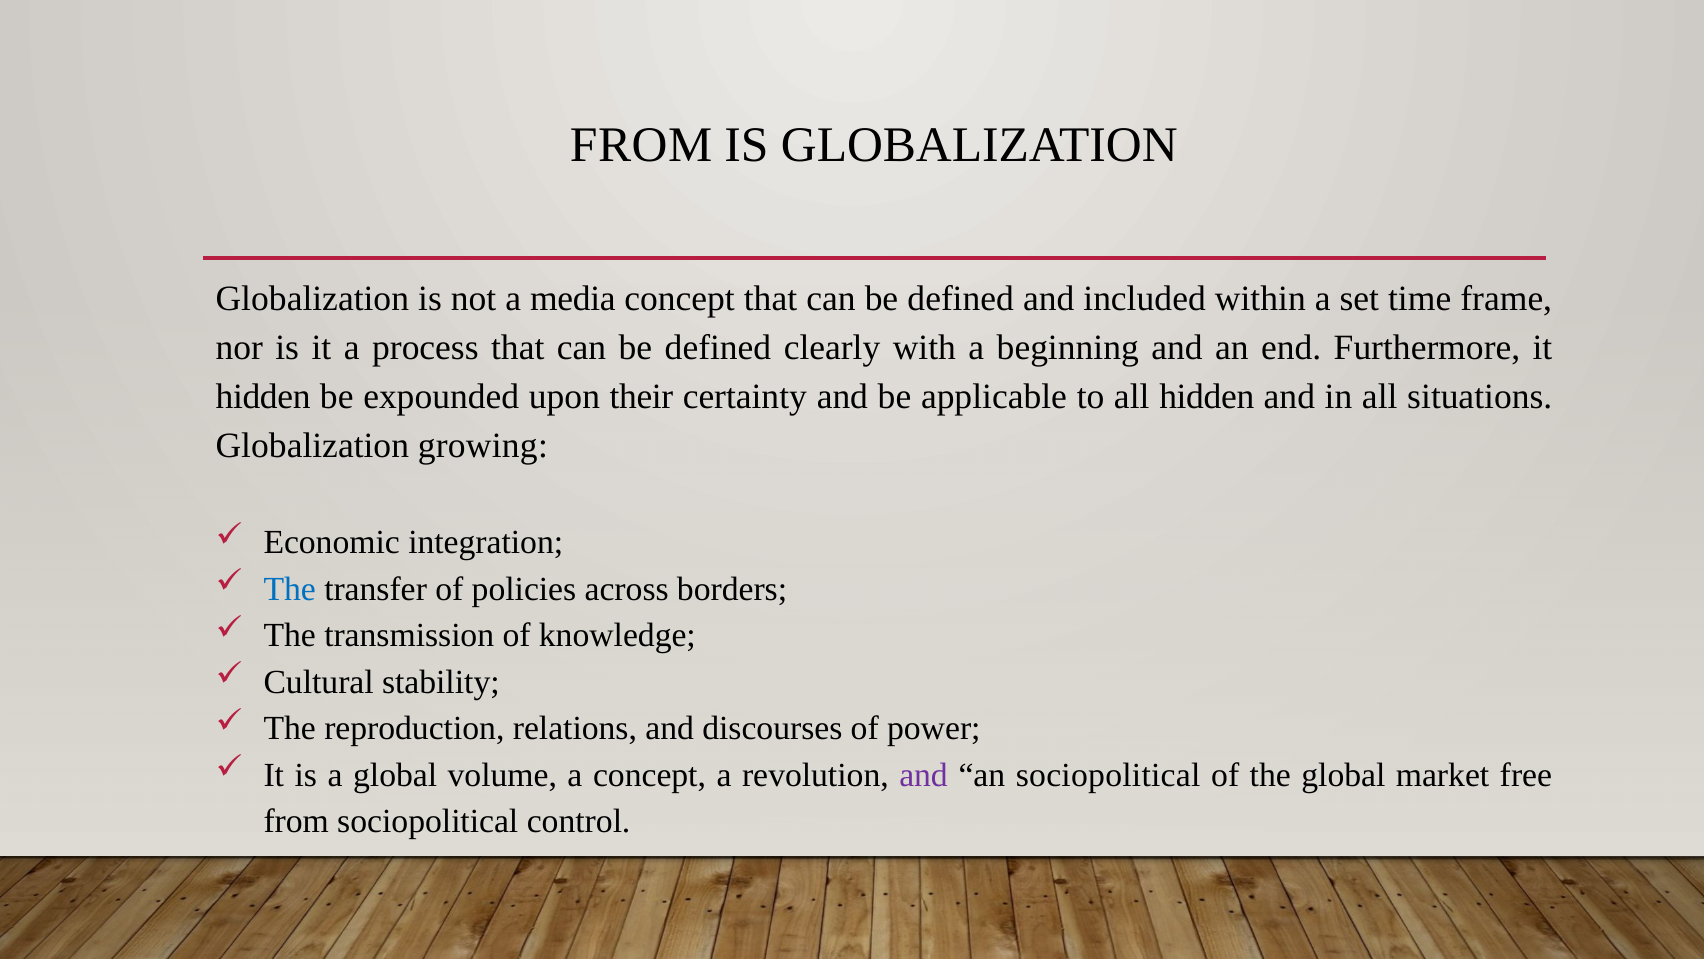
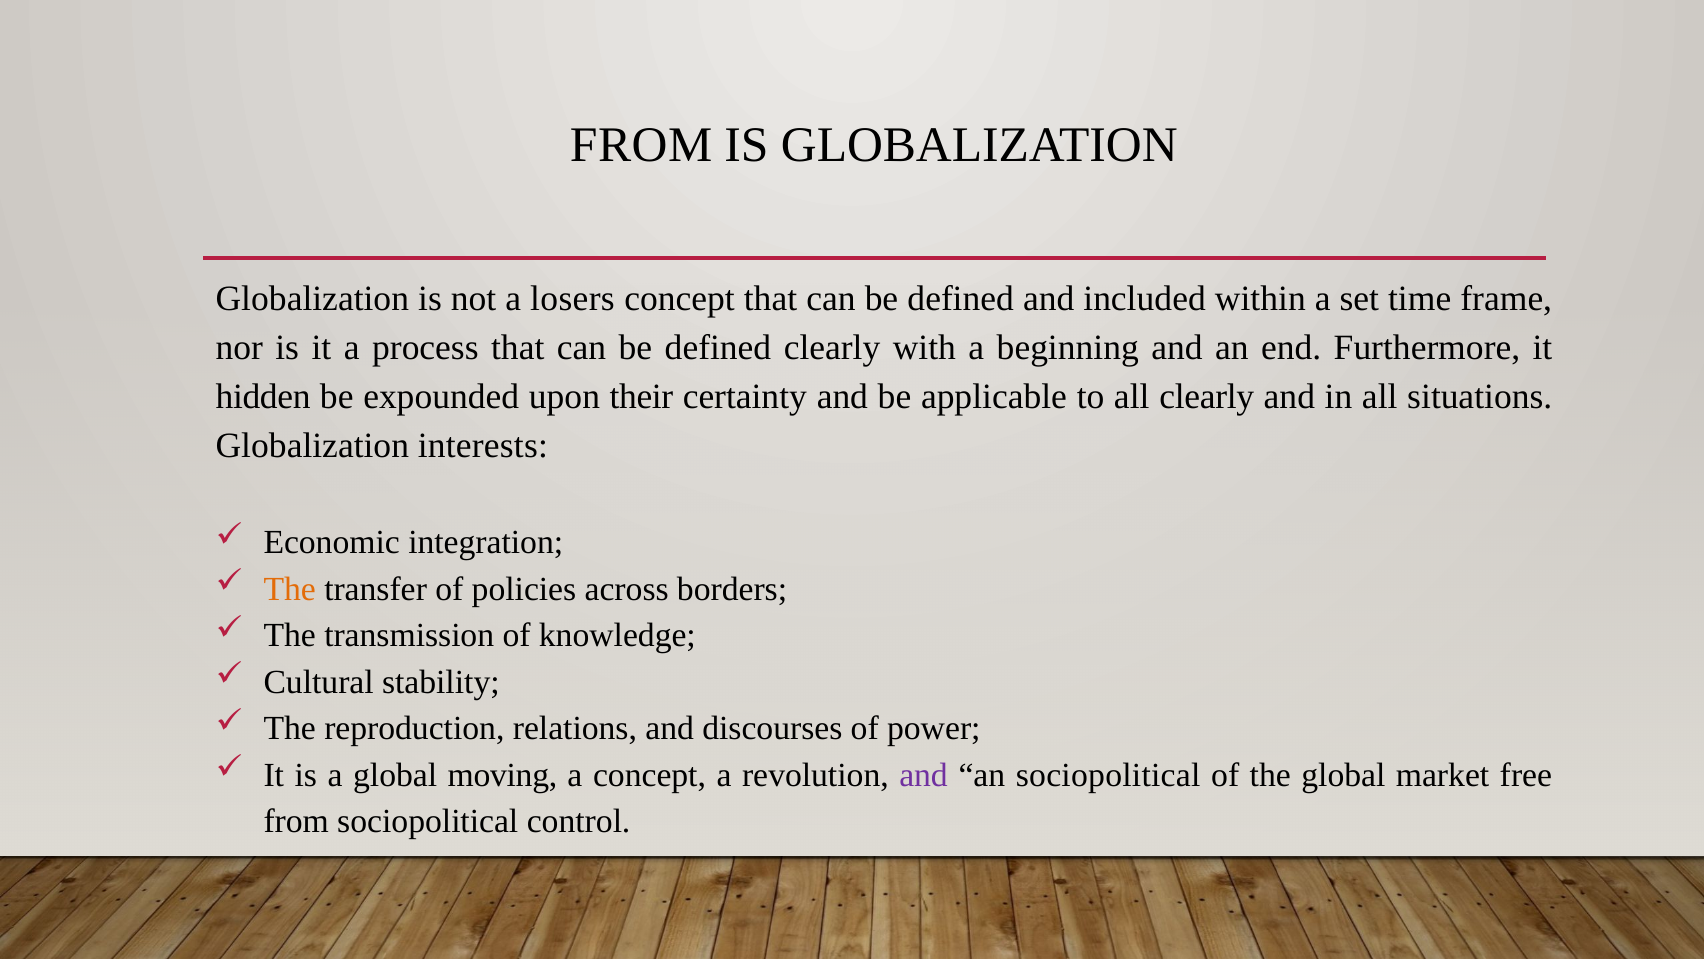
media: media -> losers (573, 299)
all hidden: hidden -> clearly (1207, 397)
growing: growing -> interests (483, 446)
The colour: blue -> orange (290, 589)
volume: volume -> moving (502, 775)
